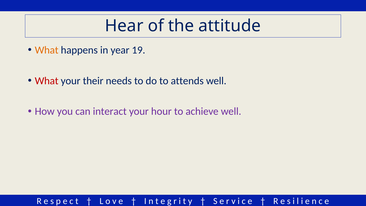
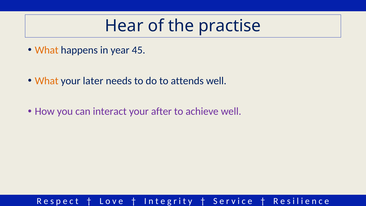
attitude: attitude -> practise (230, 26)
19: 19 -> 45 (139, 50)
What colour: red -> orange (47, 81)
their: their -> later (93, 81)
hour: hour -> after (161, 111)
